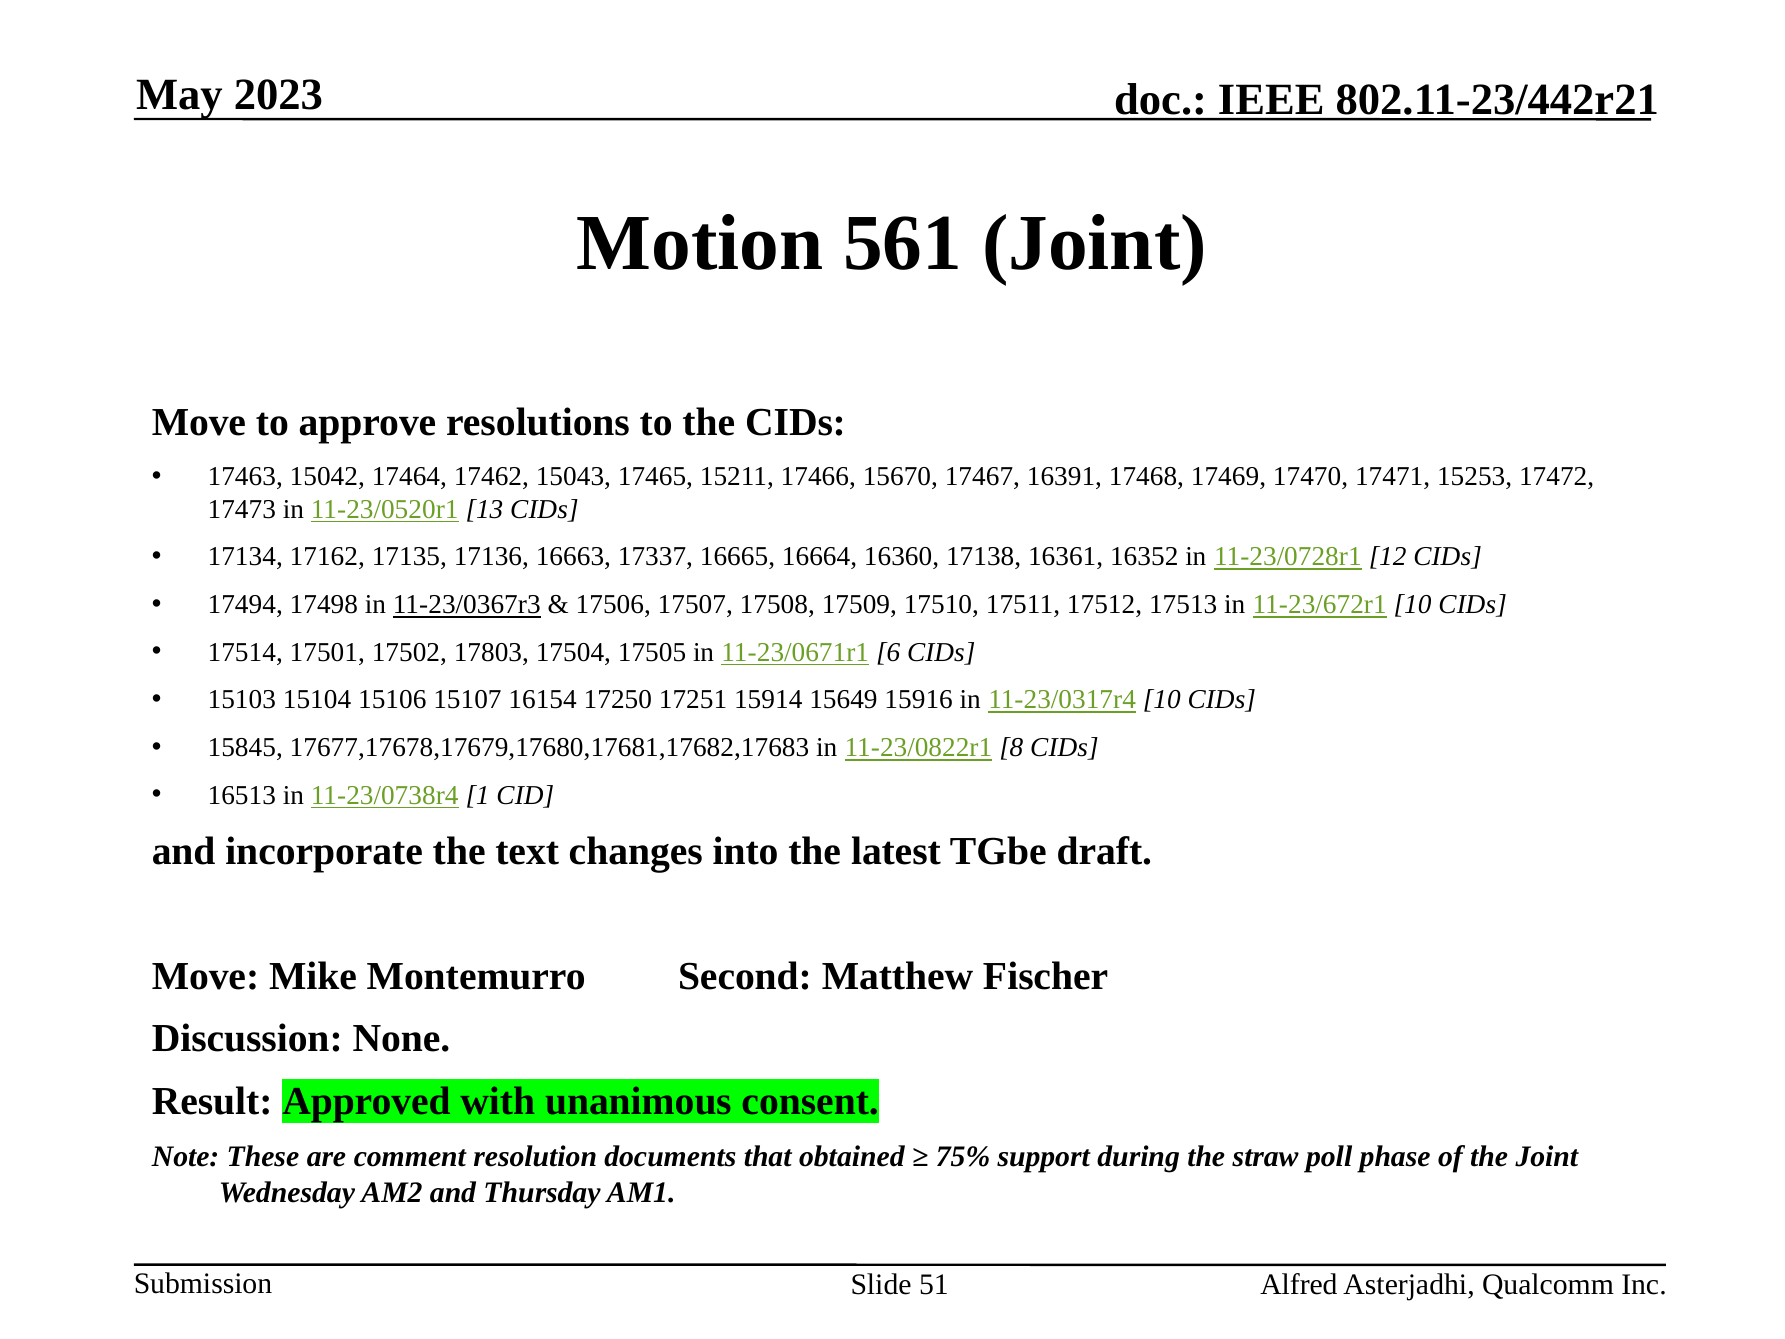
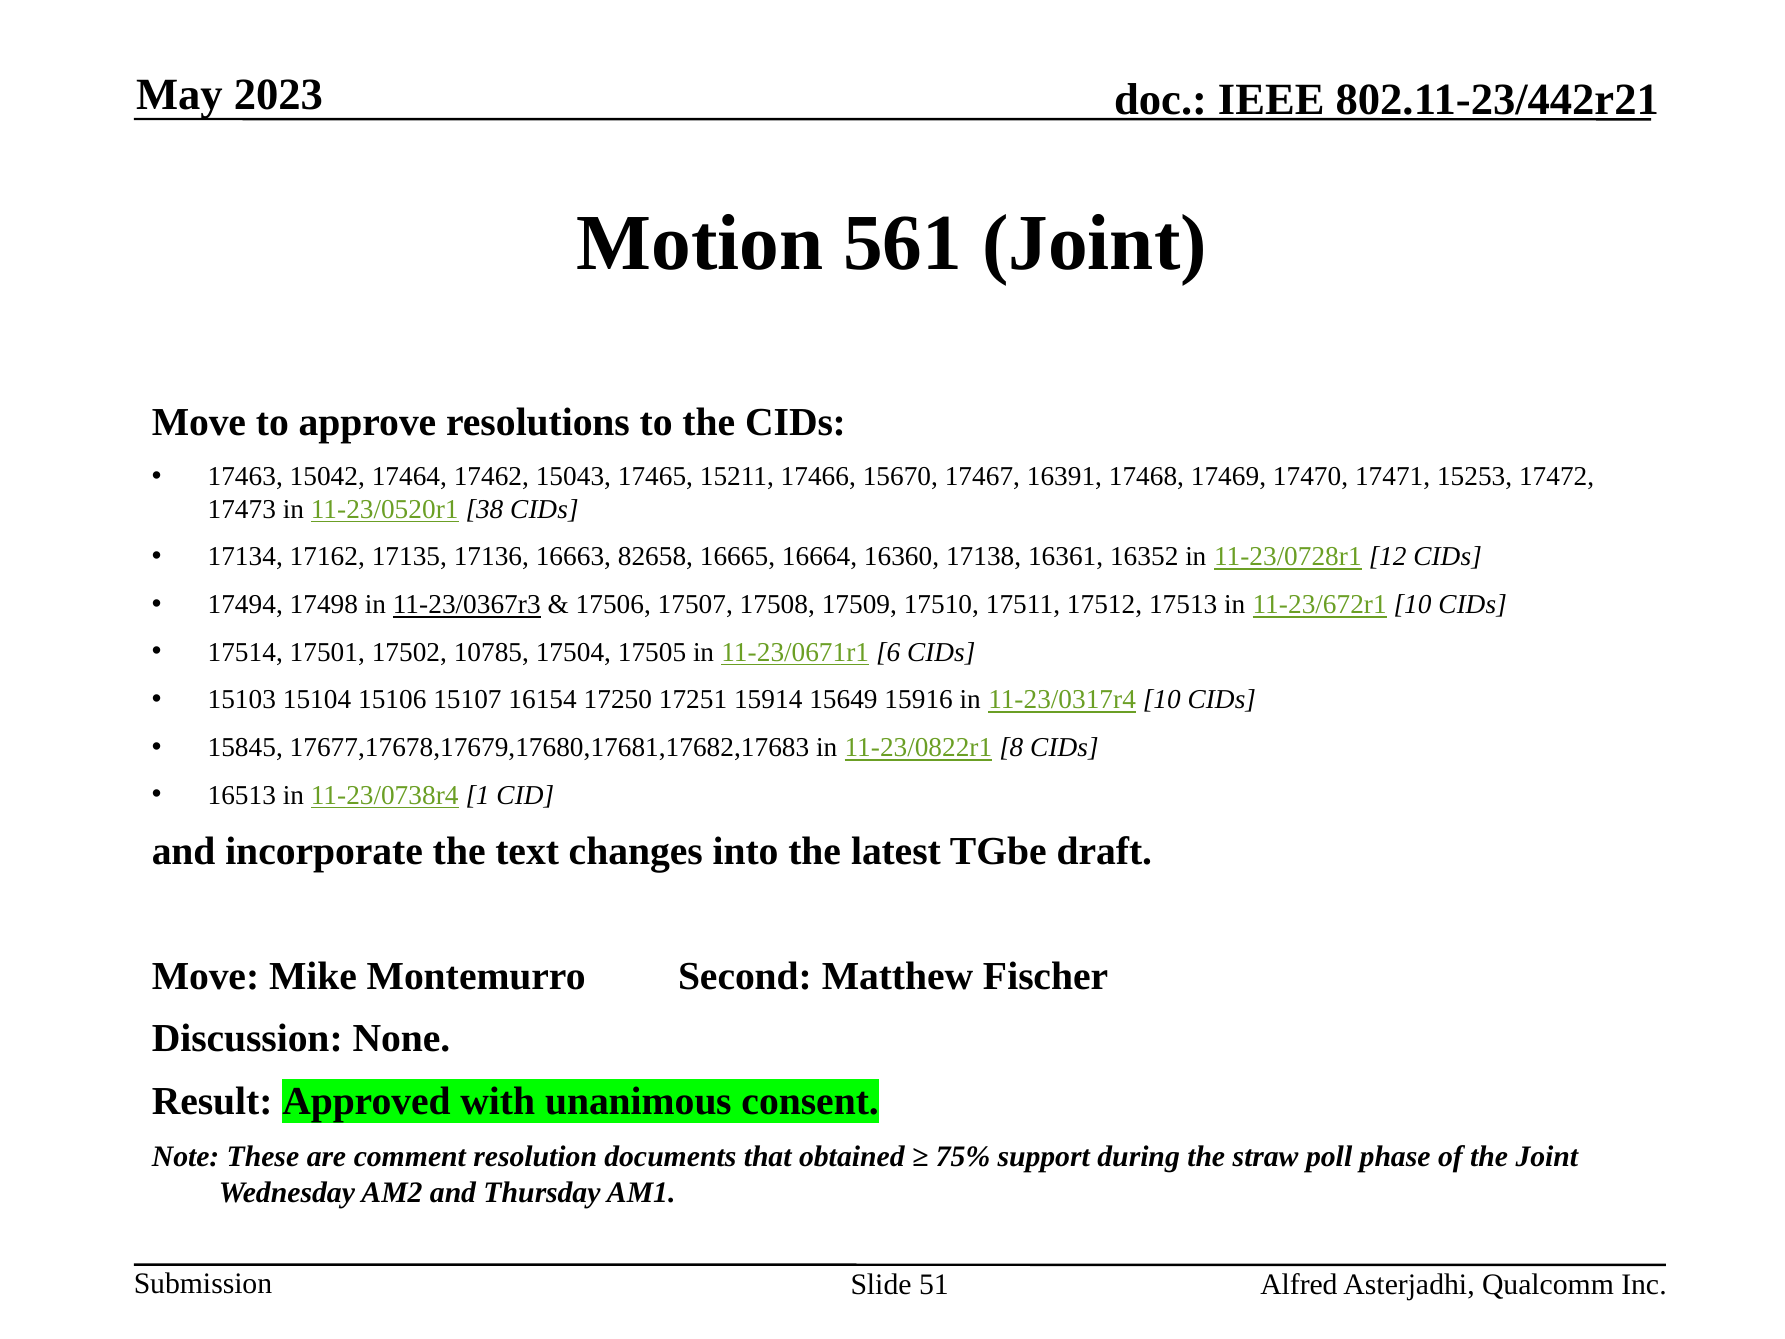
13: 13 -> 38 (484, 509)
17337: 17337 -> 82658 (655, 557)
17803: 17803 -> 10785 (491, 652)
